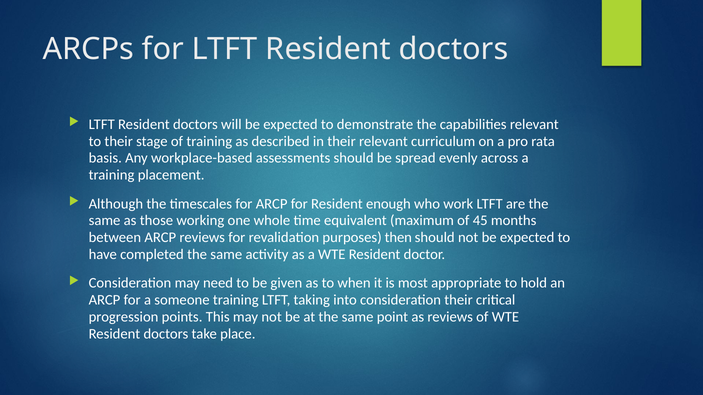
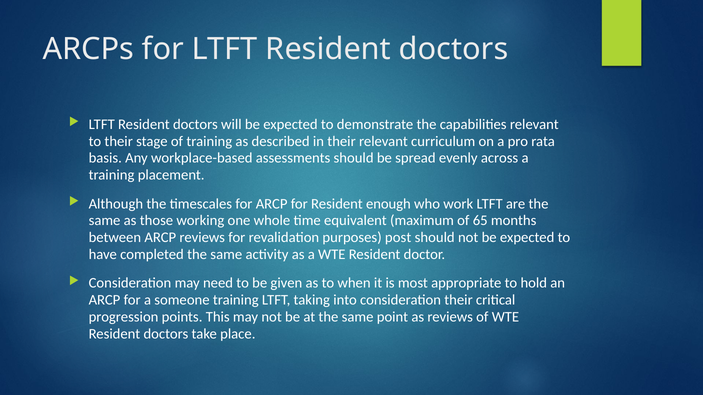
45: 45 -> 65 (480, 221)
then: then -> post (398, 238)
